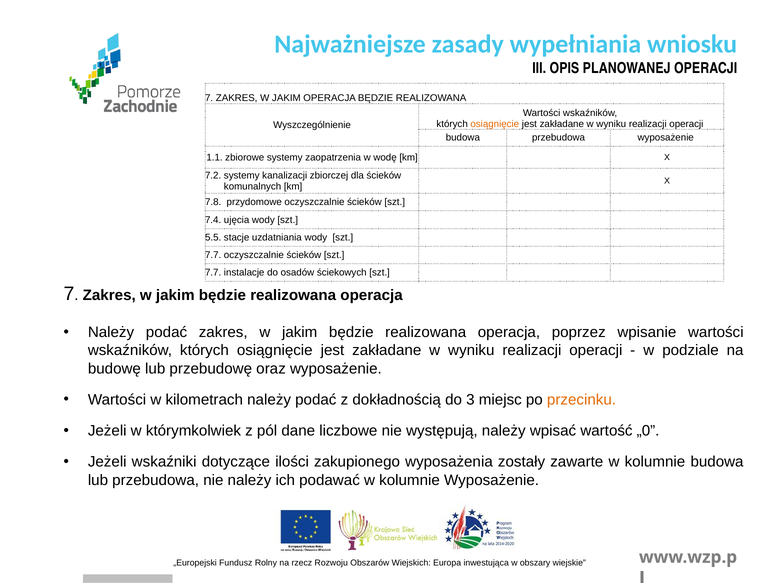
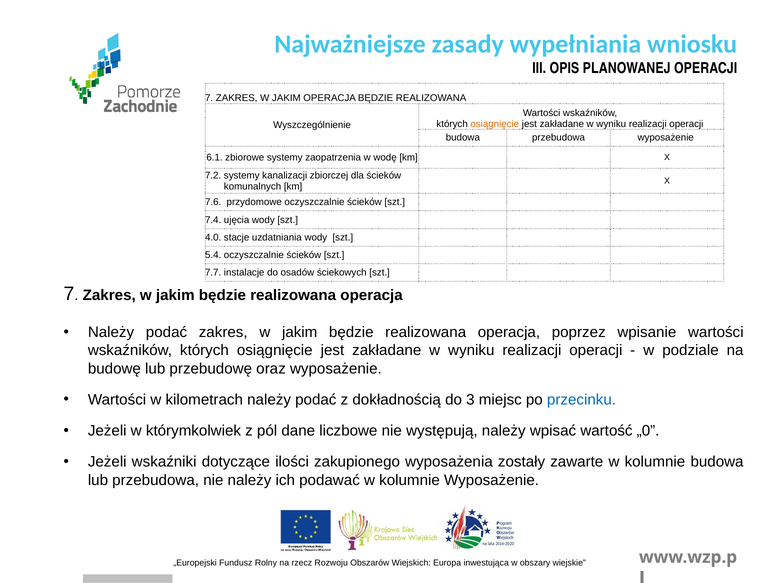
1.1: 1.1 -> 6.1 (215, 158)
7.8: 7.8 -> 7.6 (213, 202)
5.5: 5.5 -> 4.0 (213, 238)
7.7: 7.7 -> 5.4 (213, 255)
przecinku colour: orange -> blue (582, 400)
